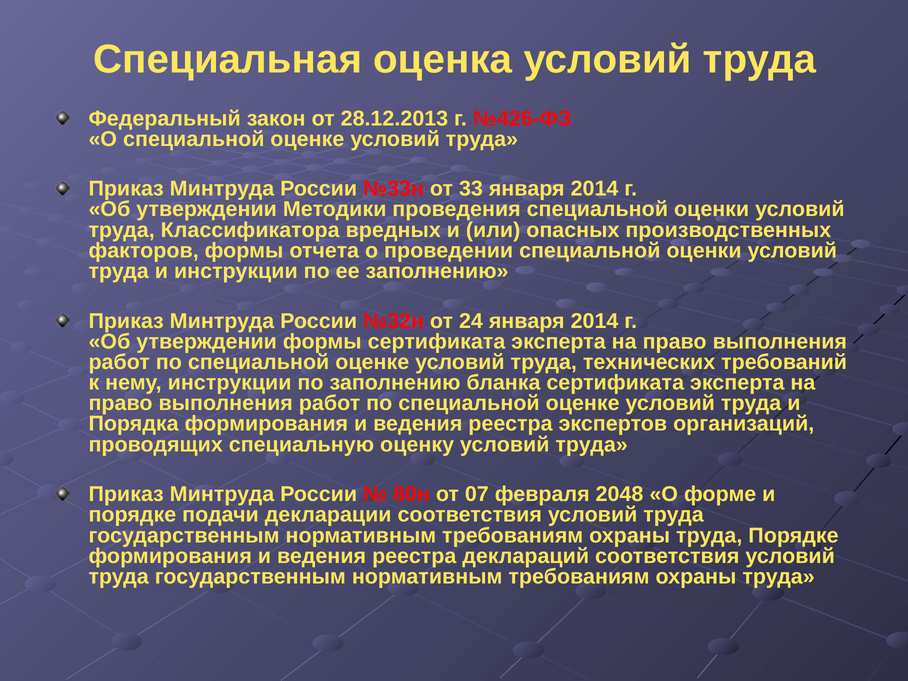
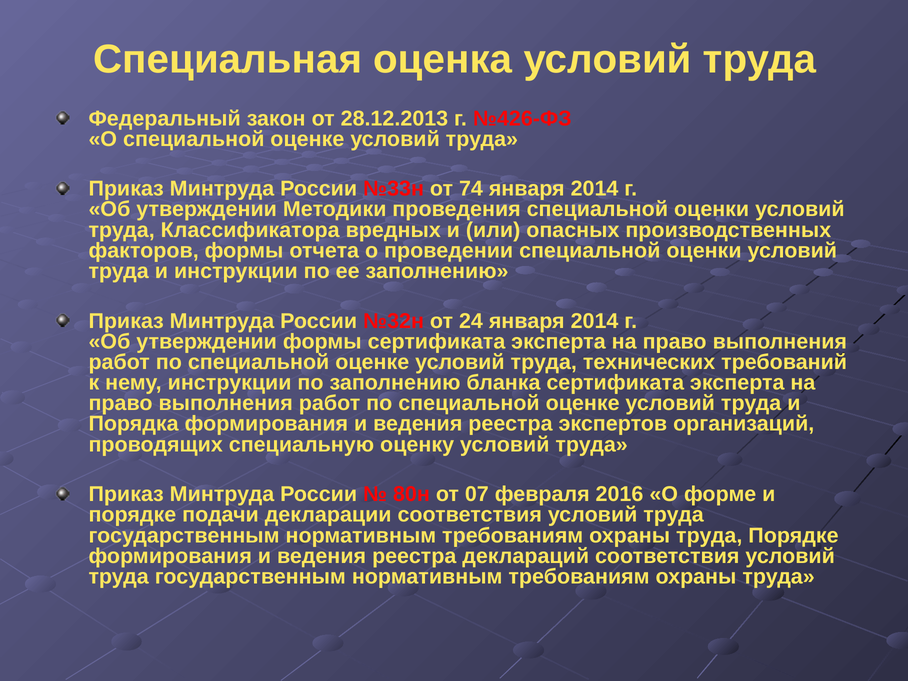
33: 33 -> 74 (471, 189)
2048: 2048 -> 2016 (619, 494)
